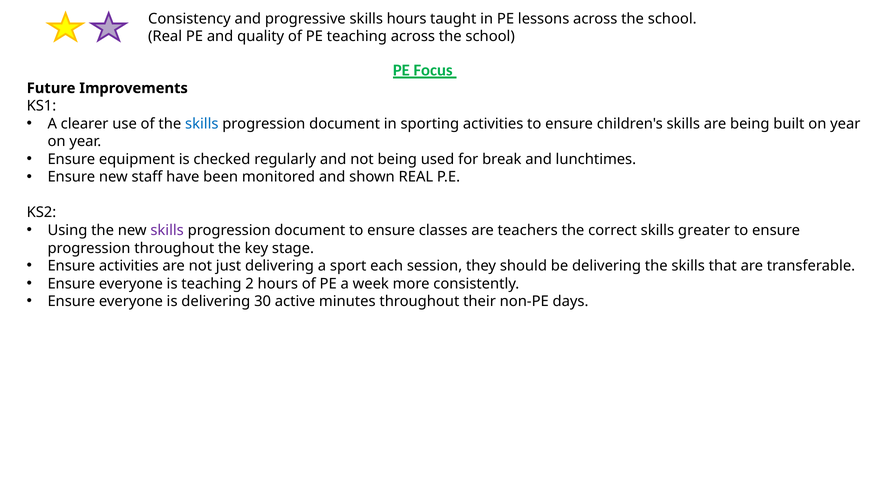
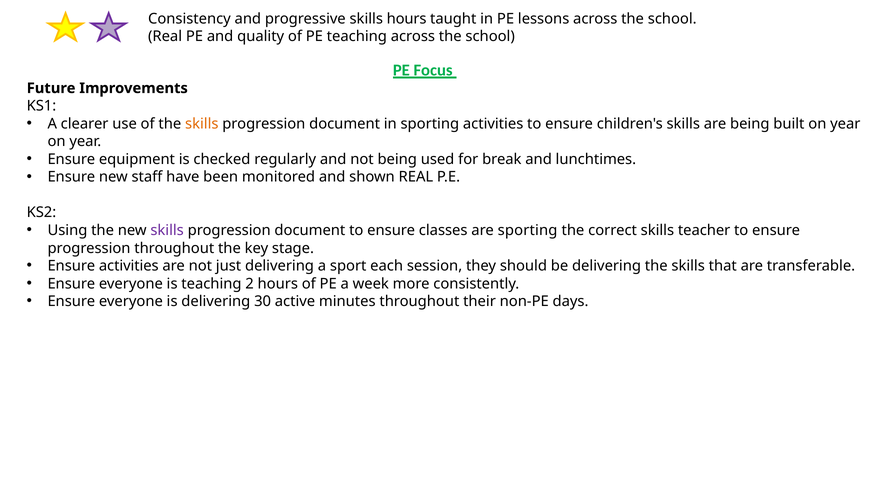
skills colour: blue -> orange (202, 124)
are teachers: teachers -> sporting (528, 230)
greater: greater -> teacher (704, 230)
